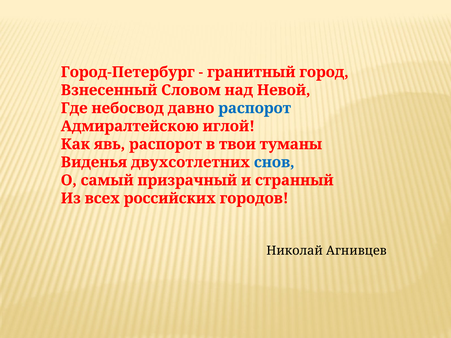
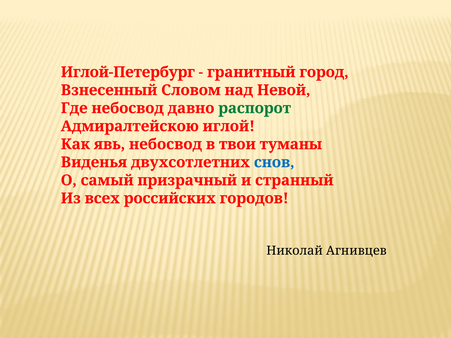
Город-Петербург: Город-Петербург -> Иглой-Петербург (128, 72)
распорот colour: blue -> green (255, 108)
явь распорот: распорот -> небосвод (166, 144)
